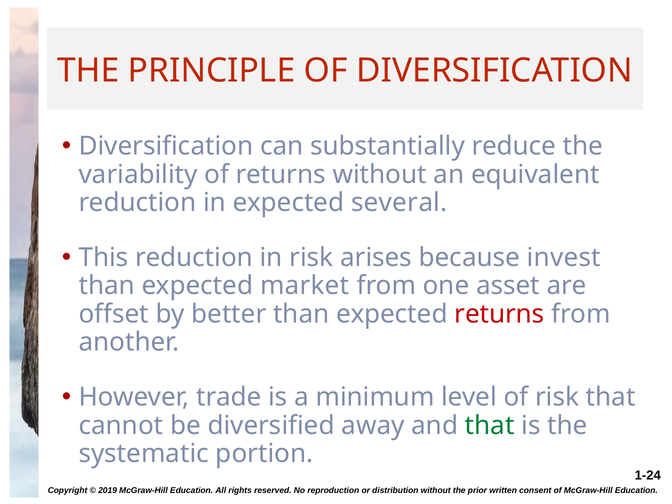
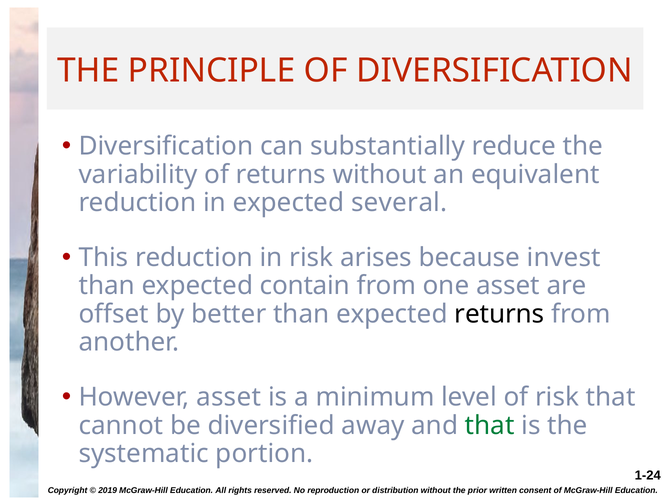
market: market -> contain (305, 286)
returns colour: red -> black (499, 314)
However trade: trade -> asset (229, 397)
